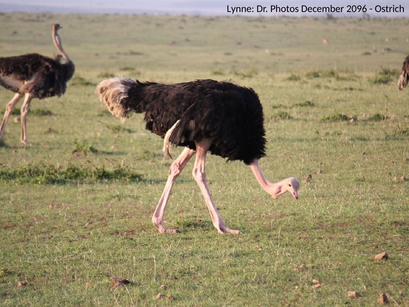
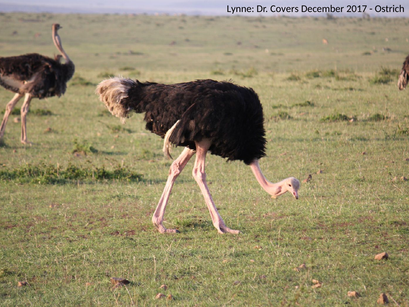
Photos: Photos -> Covers (284, 9)
2096: 2096 -> 2017 (357, 9)
